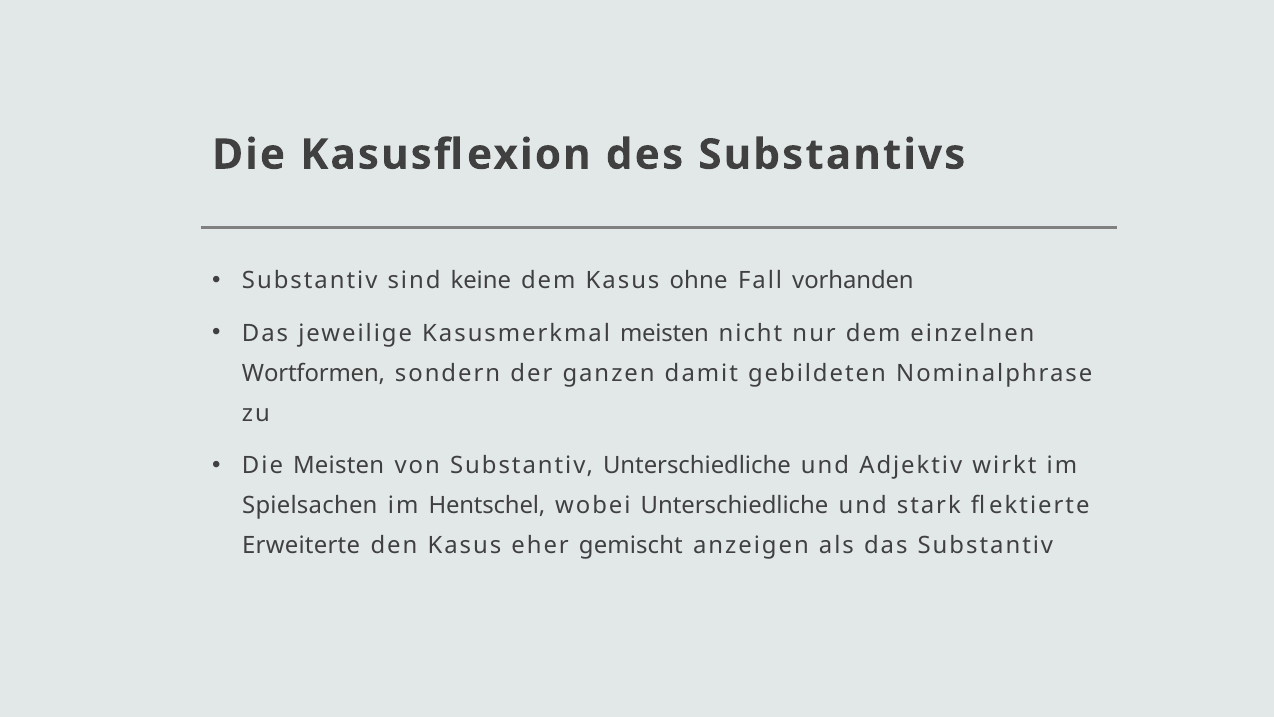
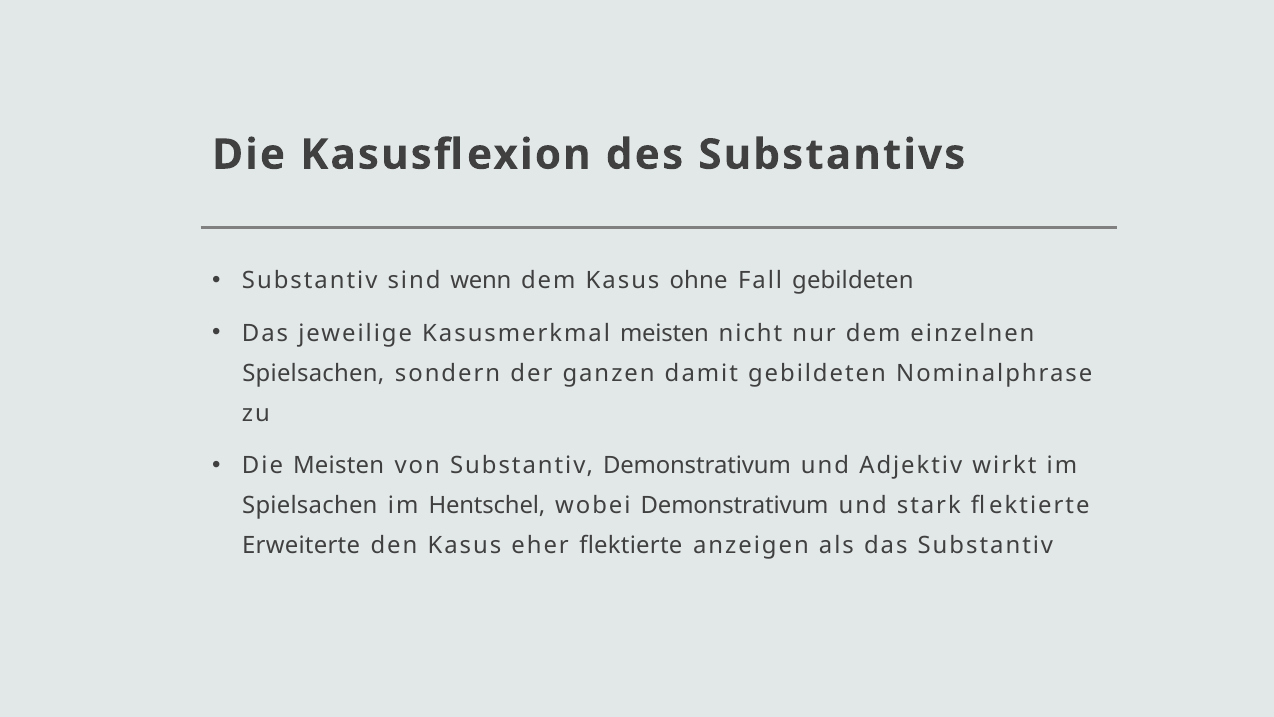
keine: keine -> wenn (481, 281)
Fall vorhanden: vorhanden -> gebildeten (853, 281)
Wortformen: Wortformen -> Spielsachen (313, 373)
Substantiv Unterschiedliche: Unterschiedliche -> Demonstrativum (697, 466)
wobei Unterschiedliche: Unterschiedliche -> Demonstrativum (735, 506)
eher gemischt: gemischt -> flektierte (631, 546)
